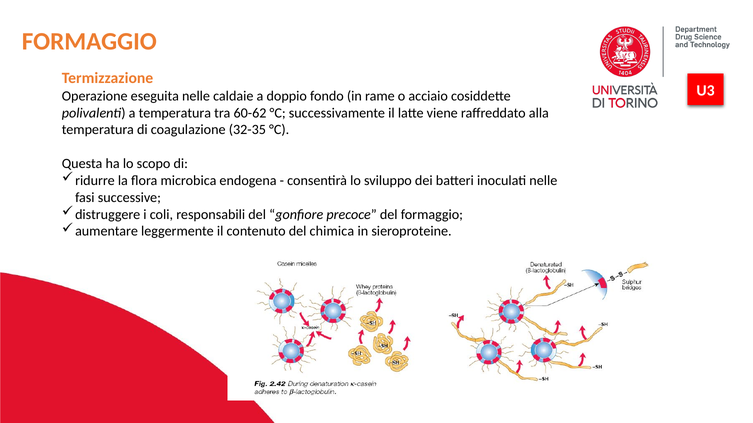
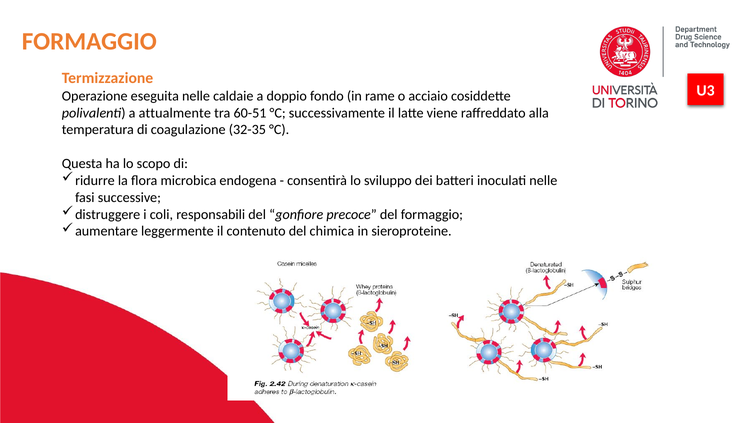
a temperatura: temperatura -> attualmente (175, 113)
60-62: 60-62 -> 60-51 (250, 113)
